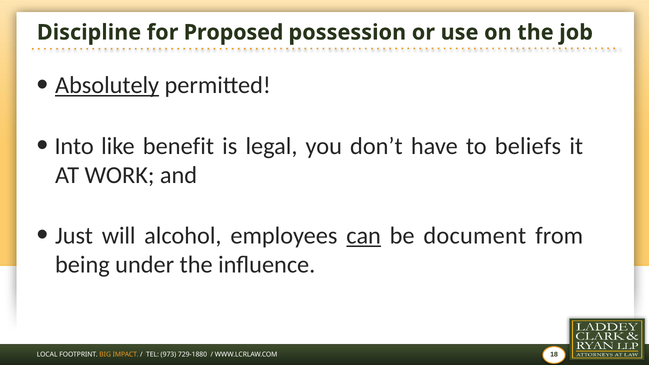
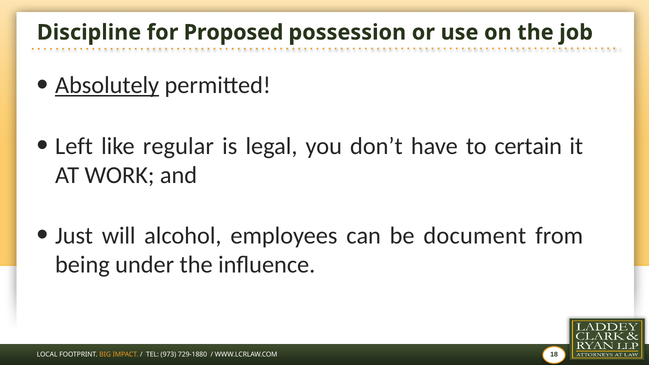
Into: Into -> Left (74, 146)
benefit: benefit -> regular (178, 146)
beliefs: beliefs -> certain (528, 146)
can underline: present -> none (364, 236)
